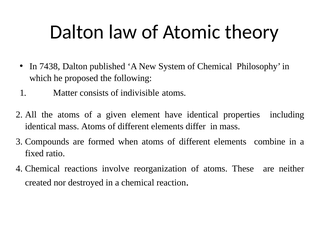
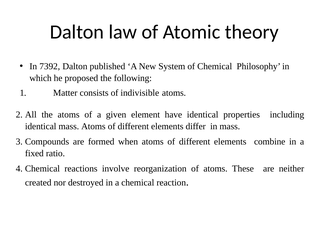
7438: 7438 -> 7392 (50, 66)
